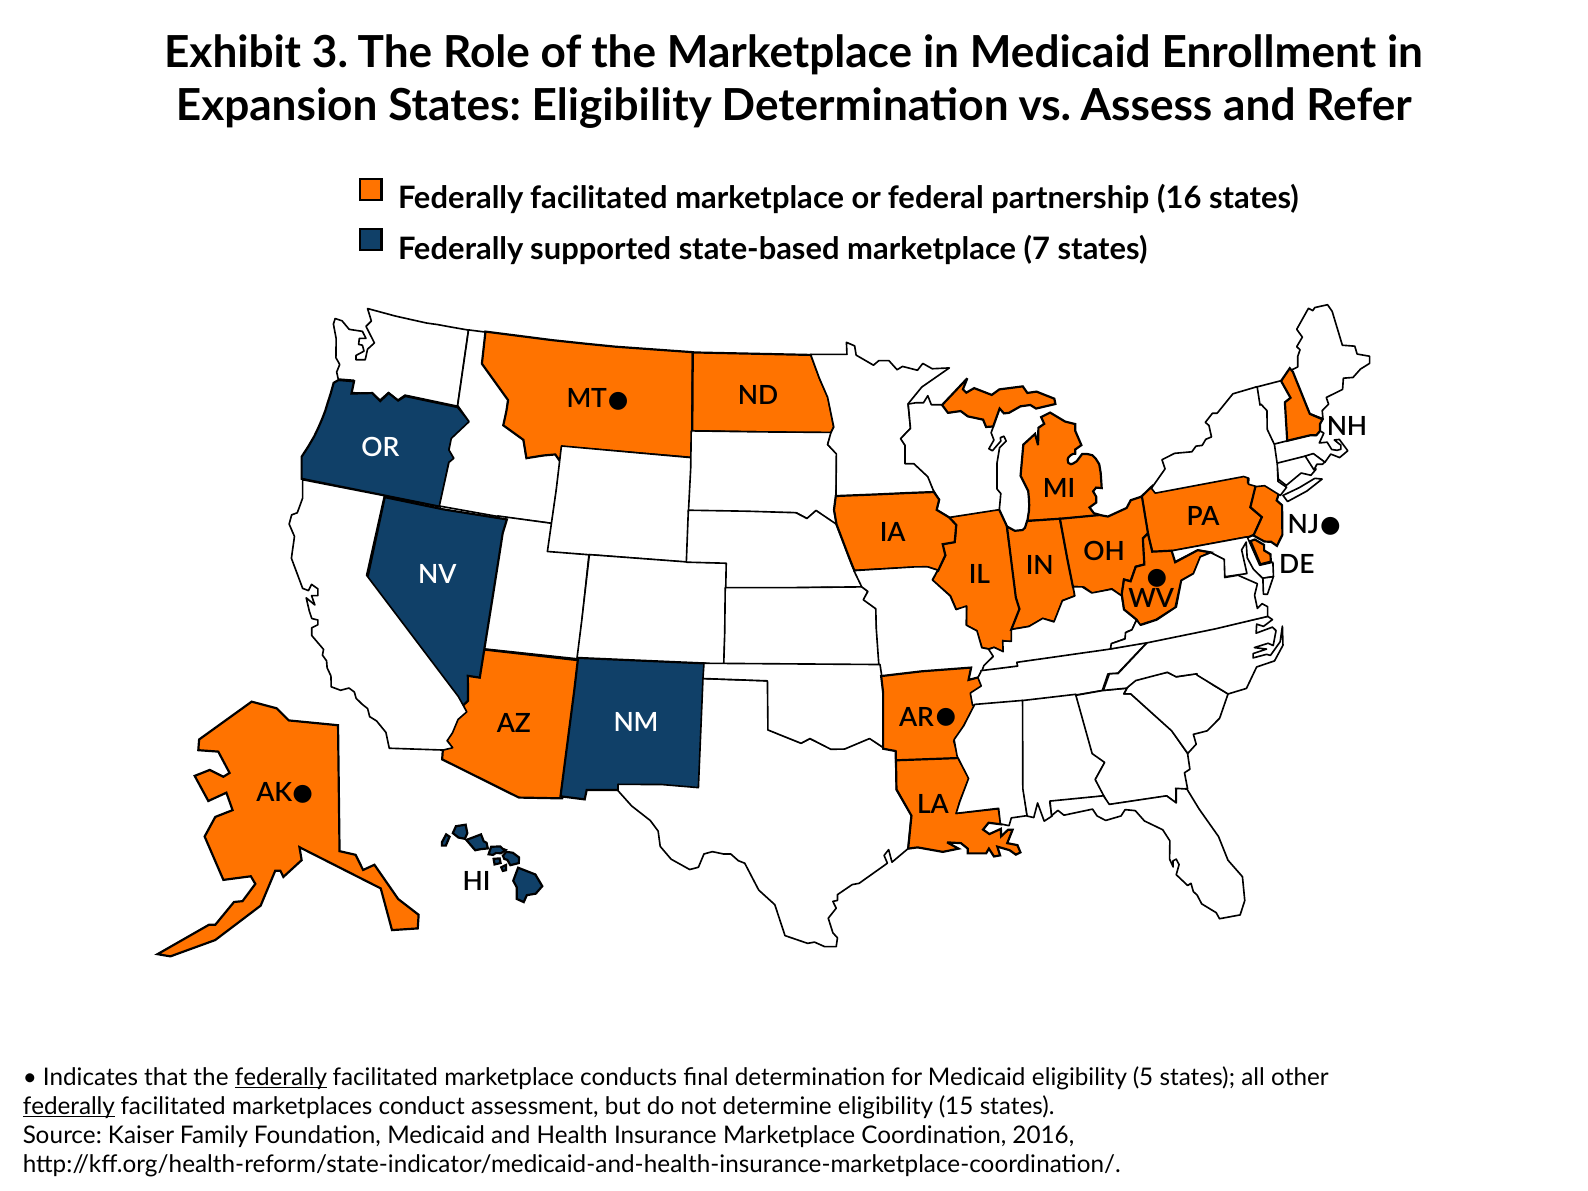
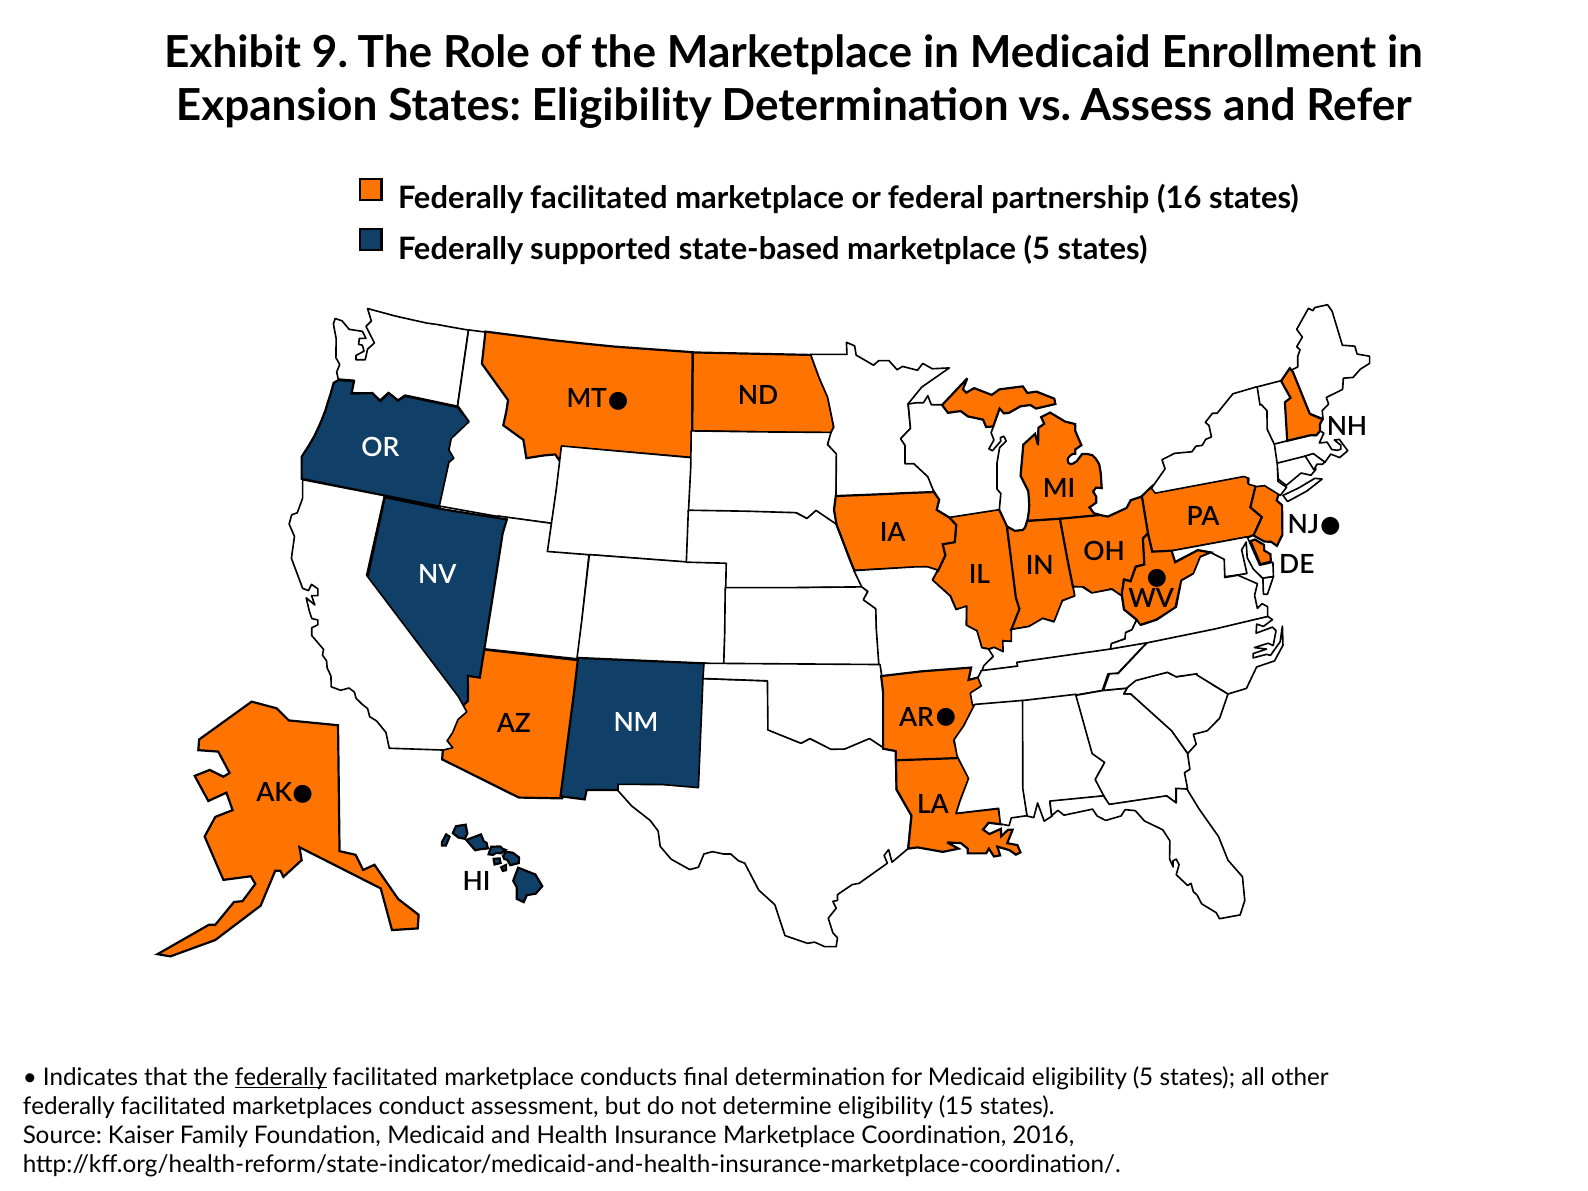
3: 3 -> 9 (330, 53)
marketplace 7: 7 -> 5 (1037, 249)
federally underline: present -> none (69, 1106)
